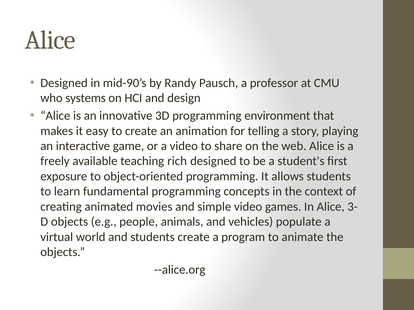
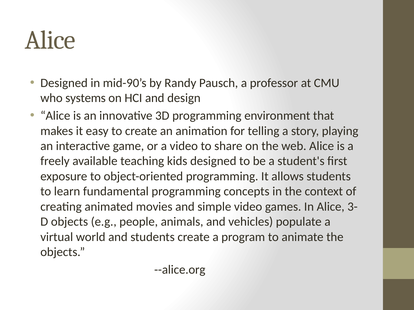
rich: rich -> kids (177, 161)
